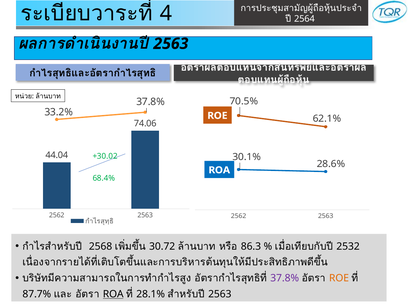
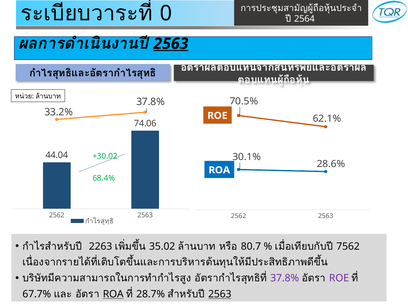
4: 4 -> 0 (166, 13)
2563 underline: none -> present (171, 44)
2568: 2568 -> 2263 (101, 246)
30.72: 30.72 -> 35.02 (162, 246)
86.3: 86.3 -> 80.7 (251, 246)
2532: 2532 -> 7562 (348, 246)
ROE colour: orange -> purple (339, 278)
87.7%: 87.7% -> 67.7% (37, 294)
28.1%: 28.1% -> 28.7% (151, 294)
2563 underline: none -> present (220, 294)
